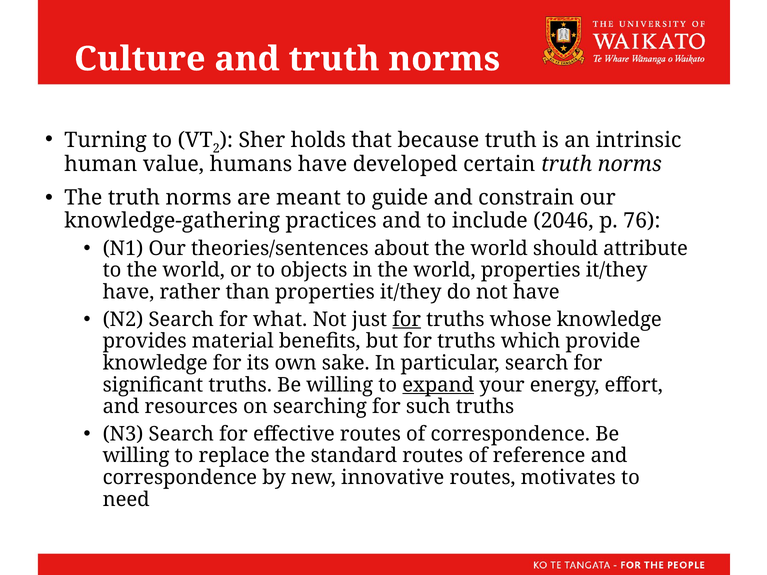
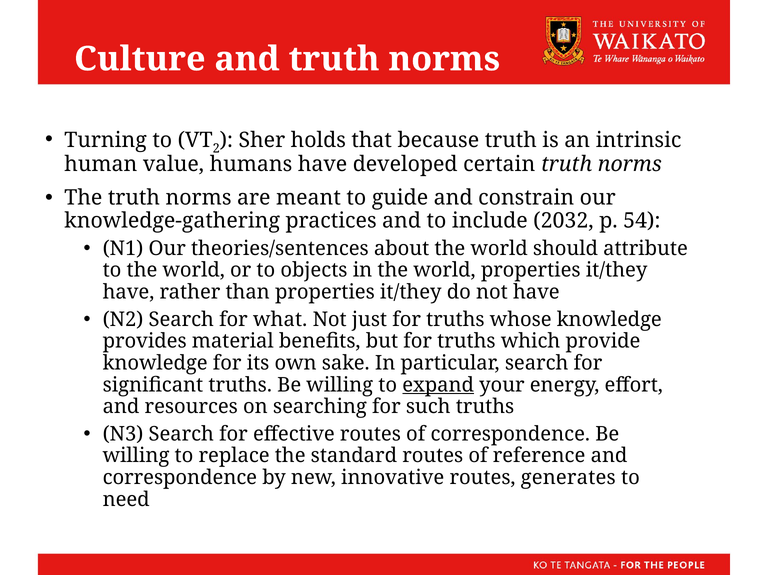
2046: 2046 -> 2032 (563, 221)
76: 76 -> 54 (642, 221)
for underline: present -> none (407, 319)
motivates: motivates -> generates (568, 478)
